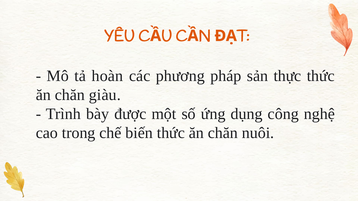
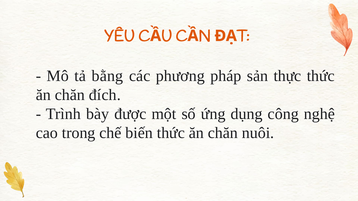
hoàn: hoàn -> bằng (107, 76)
giàu: giàu -> đích (105, 95)
